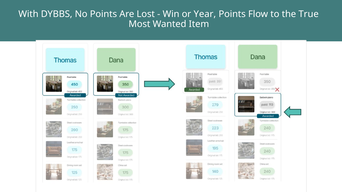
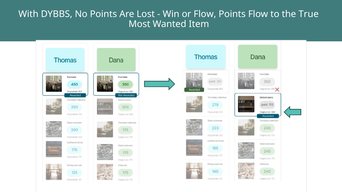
or Year: Year -> Flow (205, 14)
